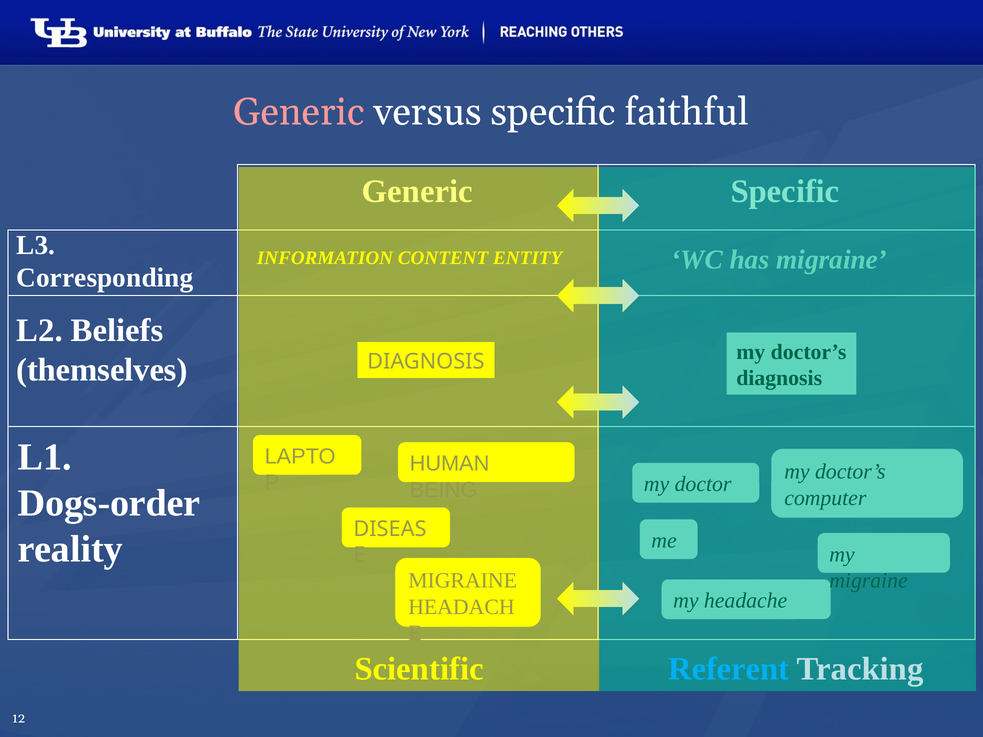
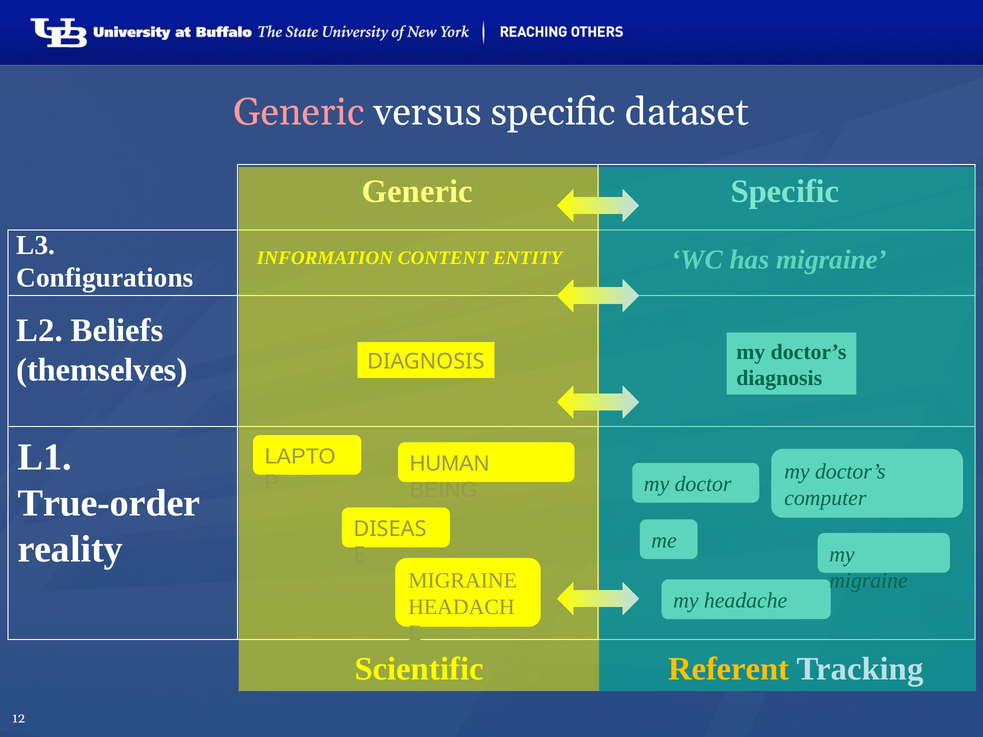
faithful: faithful -> dataset (687, 112)
Corresponding: Corresponding -> Configurations (105, 278)
Dogs-order: Dogs-order -> True-order (109, 503)
Referent colour: light blue -> yellow (729, 669)
